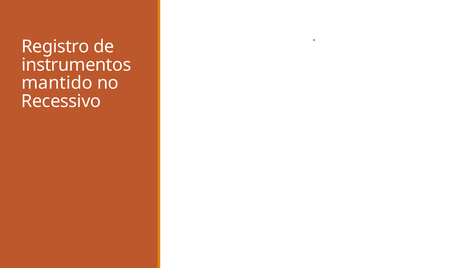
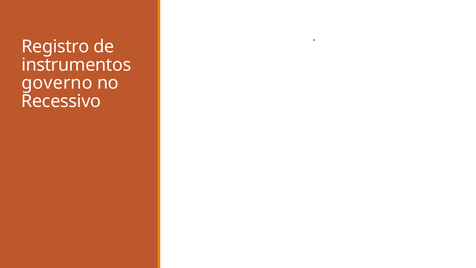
mantido: mantido -> governo (57, 83)
